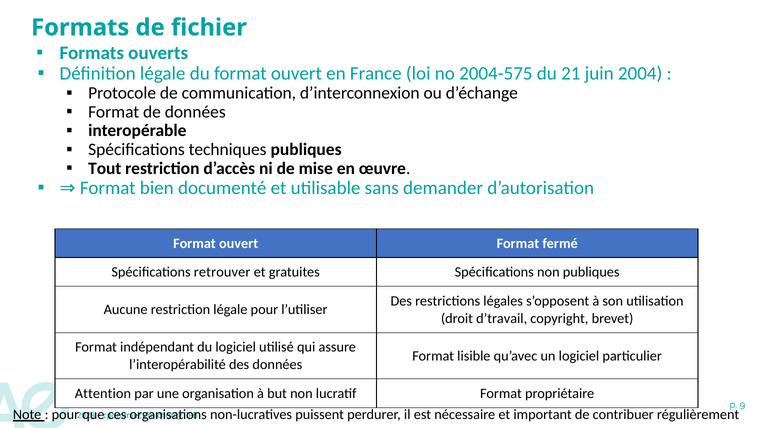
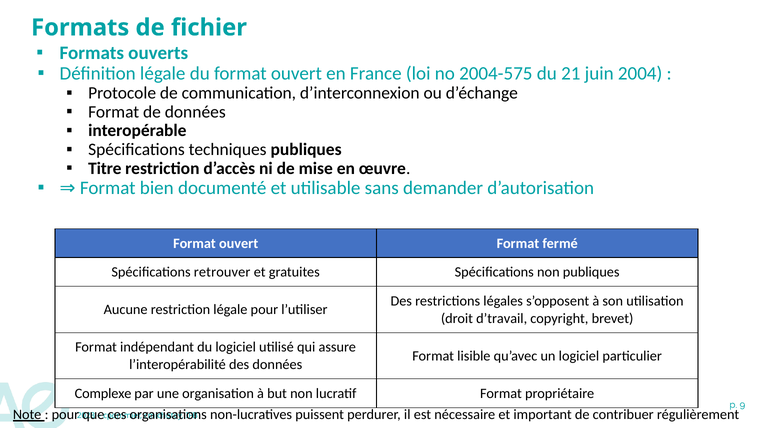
Tout: Tout -> Titre (105, 169)
Attention: Attention -> Complexe (103, 394)
